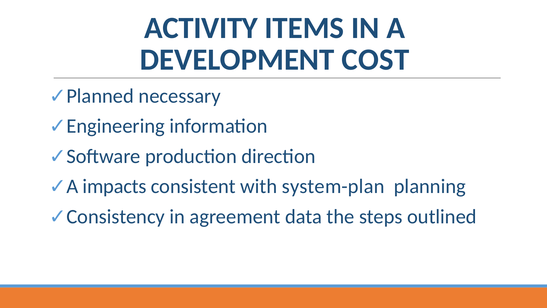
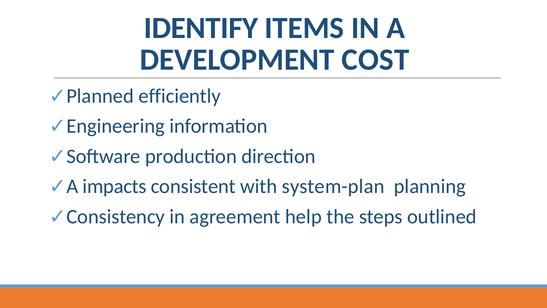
ACTIVITY: ACTIVITY -> IDENTIFY (201, 28)
necessary: necessary -> efficiently (180, 96)
data: data -> help (303, 216)
